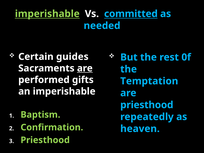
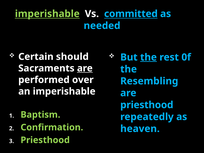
guides: guides -> should (72, 57)
the underline: none -> present (149, 57)
gifts: gifts -> over (83, 80)
Temptation: Temptation -> Resembling (149, 81)
